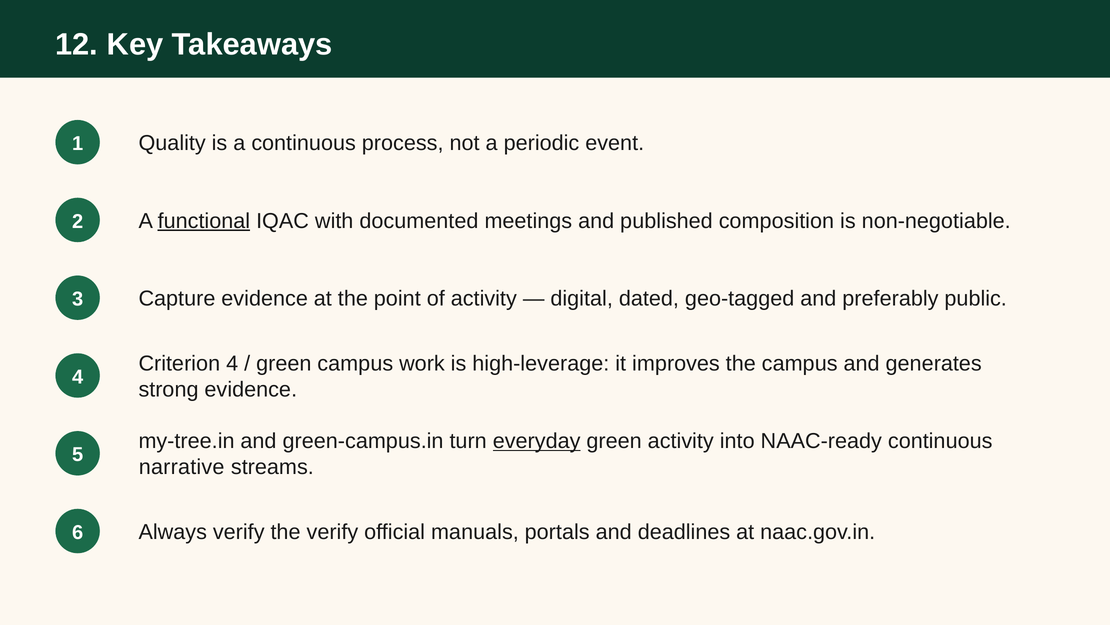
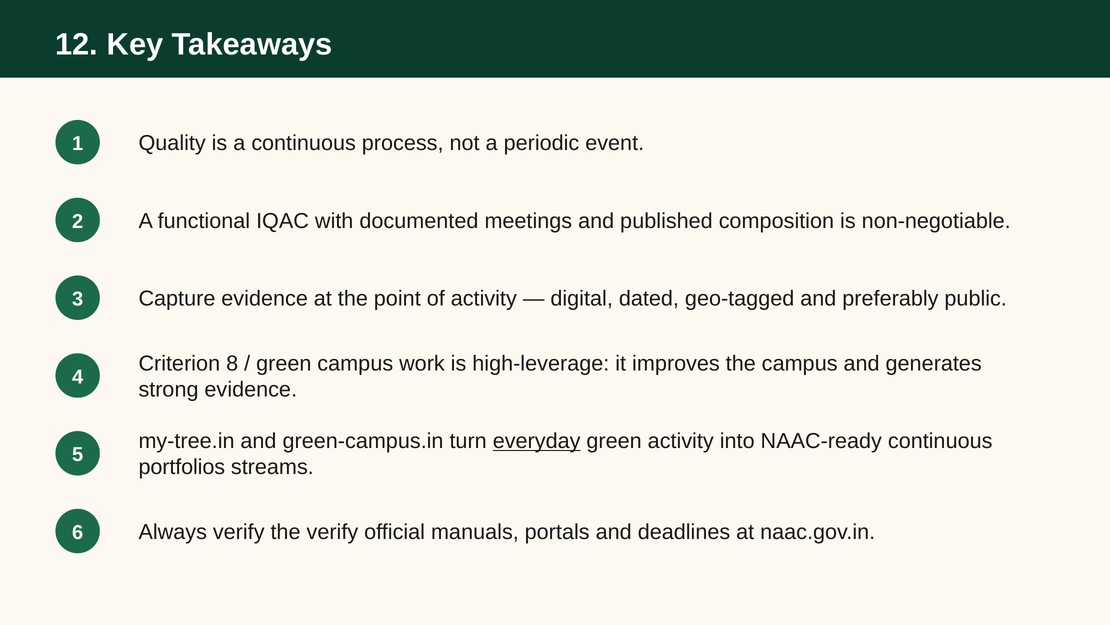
functional underline: present -> none (204, 221)
Criterion 4: 4 -> 8 (232, 363)
narrative: narrative -> portfolios (182, 467)
